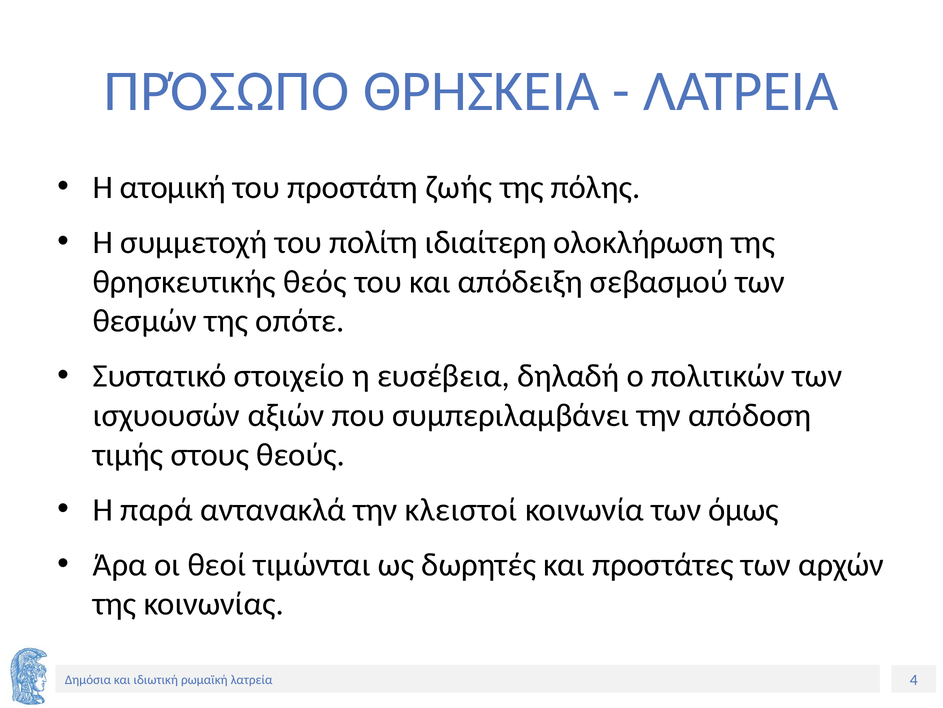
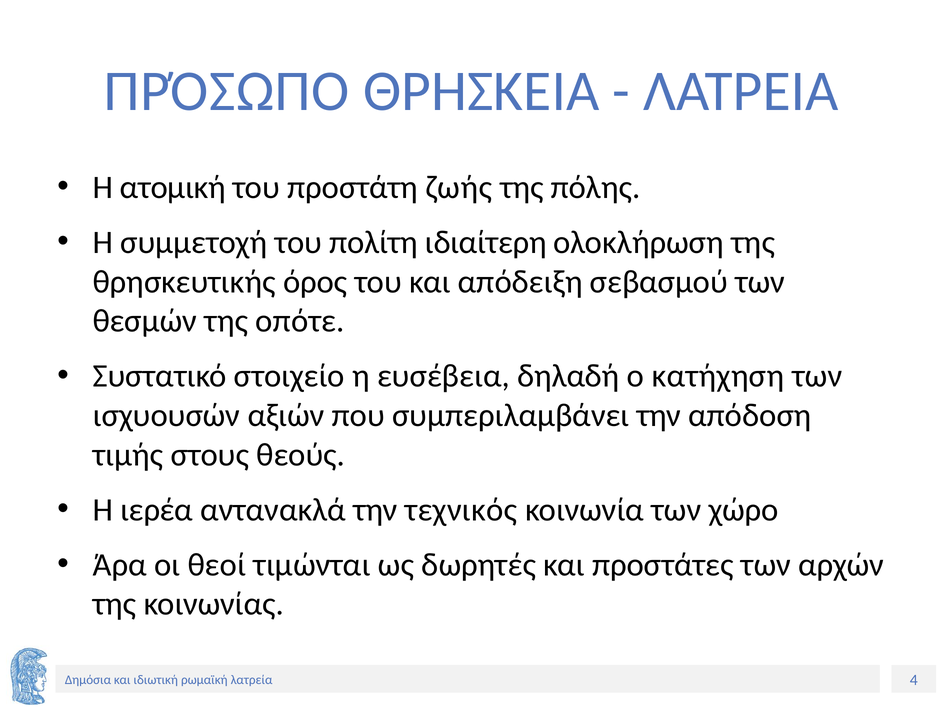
θεός: θεός -> όρος (315, 281)
πολιτικών: πολιτικών -> κατήχηση (718, 376)
παρά: παρά -> ιερέα (157, 509)
κλειστοί: κλειστοί -> τεχνικός (461, 509)
όμως: όμως -> χώρο (744, 509)
